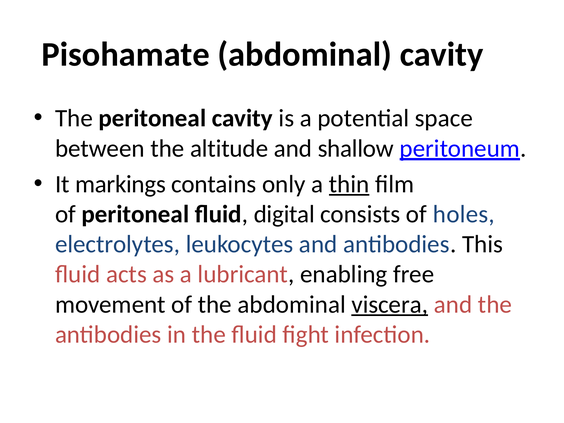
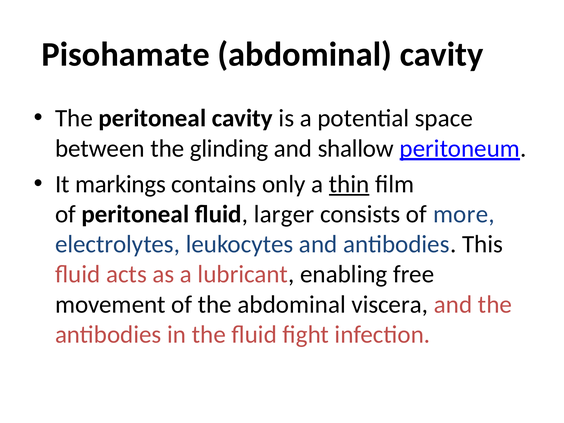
altitude: altitude -> glinding (229, 148)
digital: digital -> larger (284, 214)
holes: holes -> more (464, 214)
viscera underline: present -> none (390, 304)
